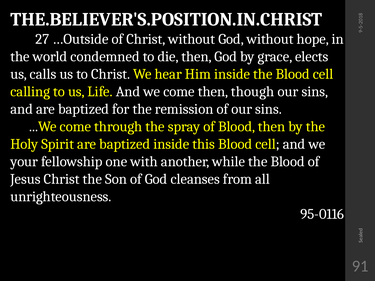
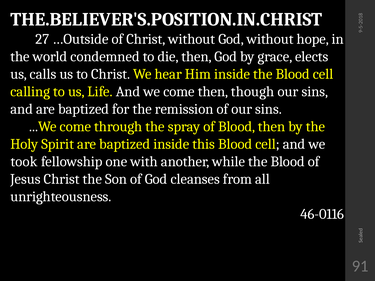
your: your -> took (24, 162)
95-0116: 95-0116 -> 46-0116 (322, 214)
